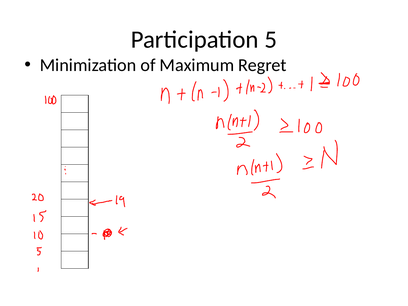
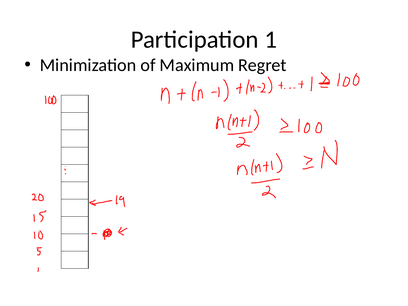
5: 5 -> 1 (271, 39)
